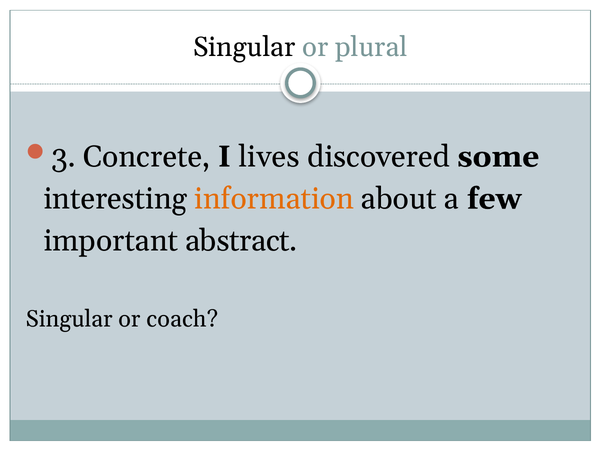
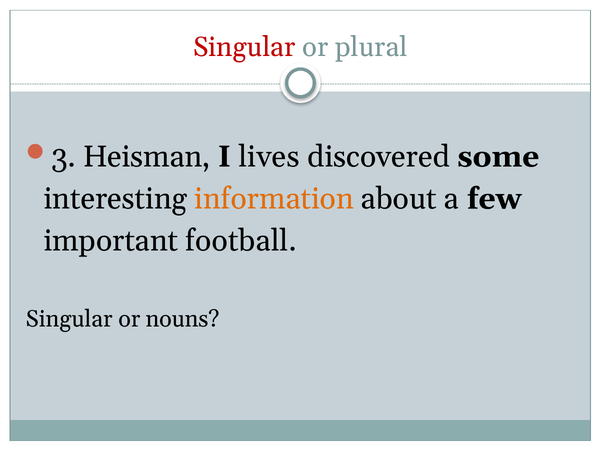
Singular colour: black -> red (244, 47)
Concrete: Concrete -> Heisman (147, 157)
abstract: abstract -> football (241, 241)
coach: coach -> nouns (182, 319)
